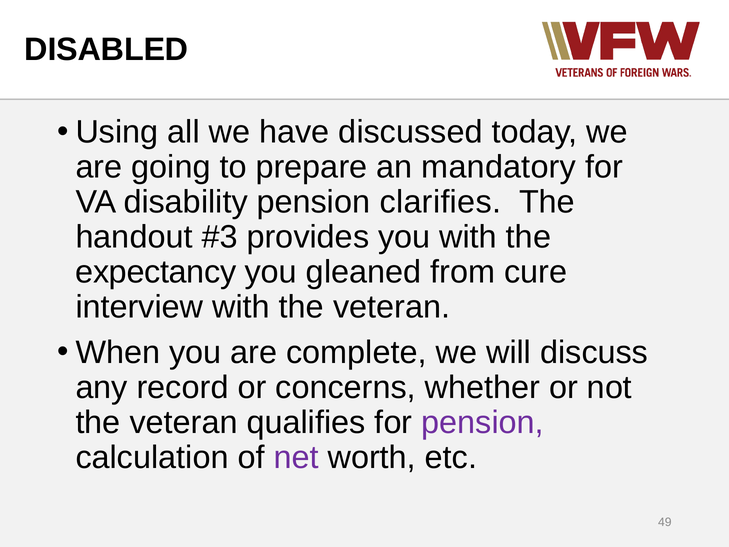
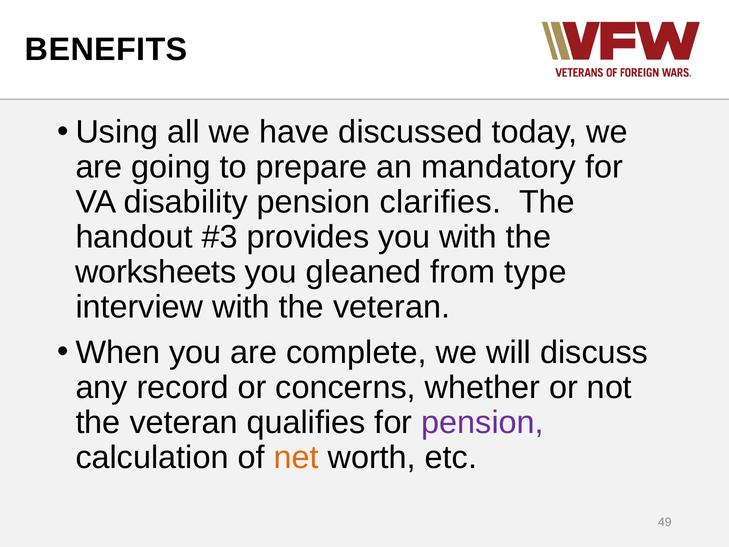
DISABLED: DISABLED -> BENEFITS (106, 50)
expectancy: expectancy -> worksheets (156, 272)
cure: cure -> type (536, 272)
net colour: purple -> orange (296, 457)
